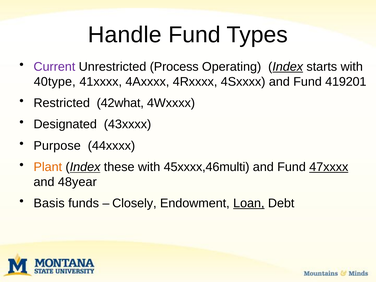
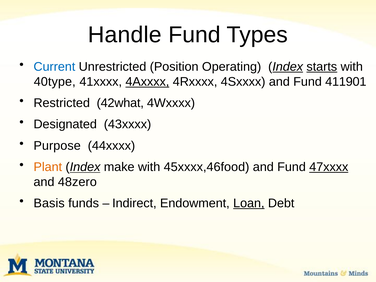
Current colour: purple -> blue (54, 67)
Process: Process -> Position (174, 67)
starts underline: none -> present (322, 67)
4Axxxx underline: none -> present (147, 82)
419201: 419201 -> 411901 (346, 82)
these: these -> make (119, 167)
45xxxx,46multi: 45xxxx,46multi -> 45xxxx,46food (207, 167)
48year: 48year -> 48zero (77, 182)
Closely: Closely -> Indirect (134, 203)
